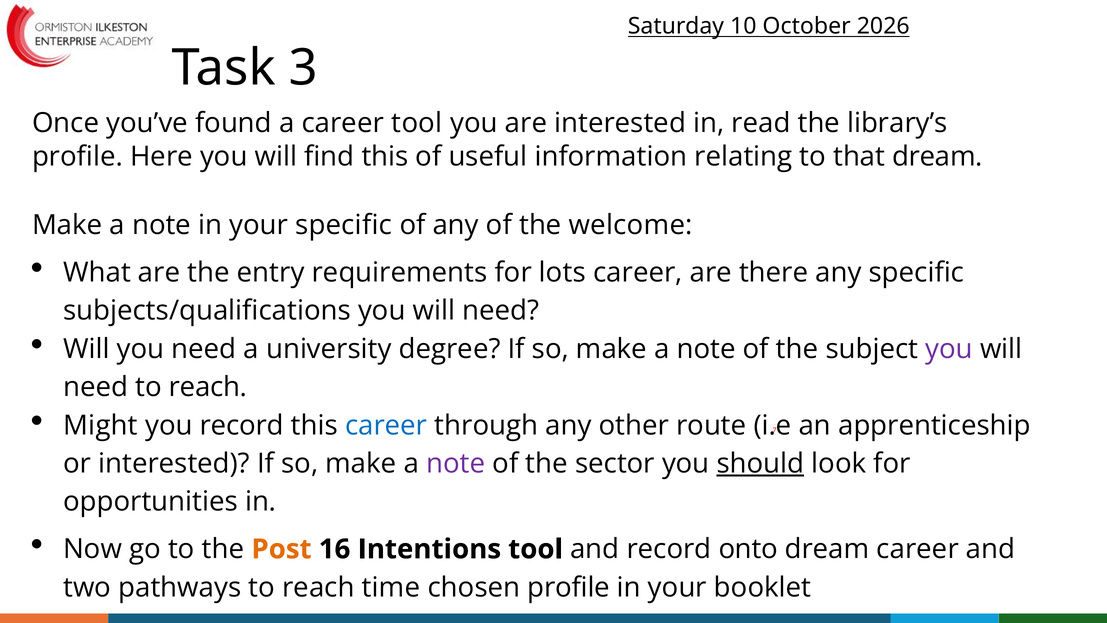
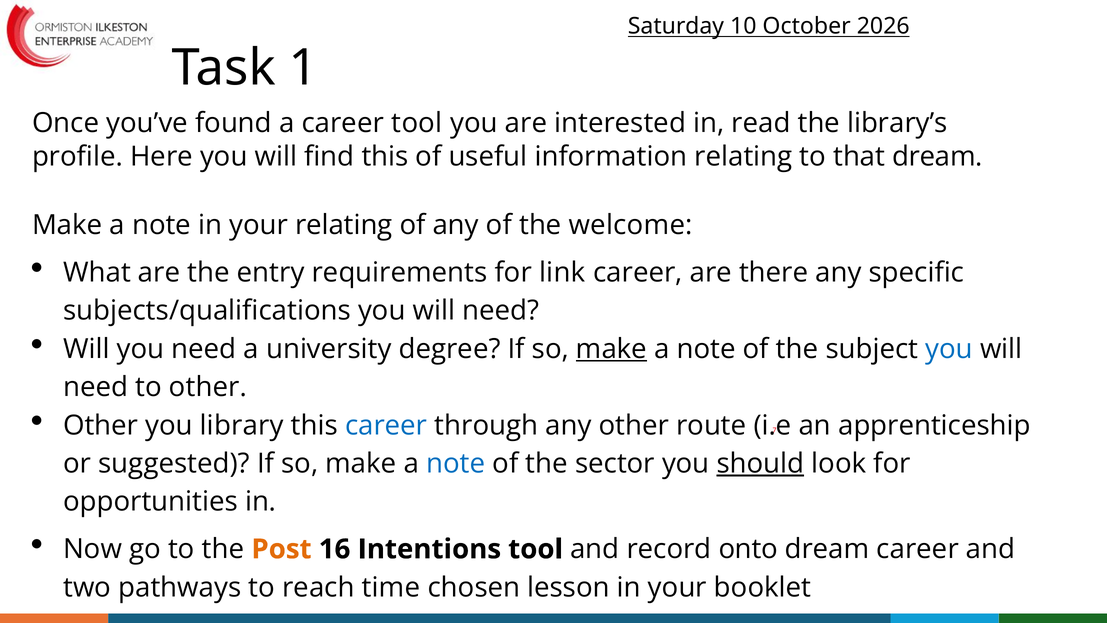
3: 3 -> 1 (303, 68)
your specific: specific -> relating (344, 225)
lots: lots -> link (562, 272)
make underline: none -> present (611, 349)
you colour: purple -> blue (949, 349)
need to reach: reach -> other (208, 387)
Might: Might -> Other (101, 425)
you record: record -> library (242, 425)
or interested: interested -> suggested (174, 463)
note colour: purple -> blue (456, 463)
chosen profile: profile -> lesson (569, 587)
